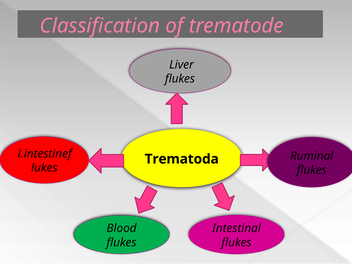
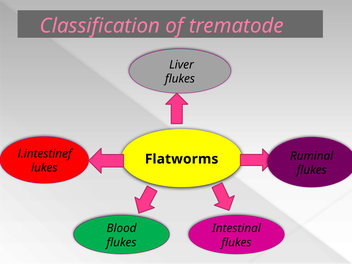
Trematoda: Trematoda -> Flatworms (182, 159)
